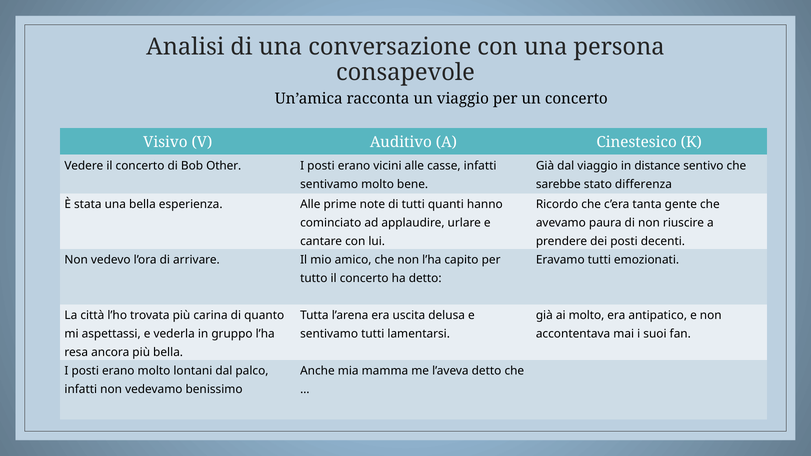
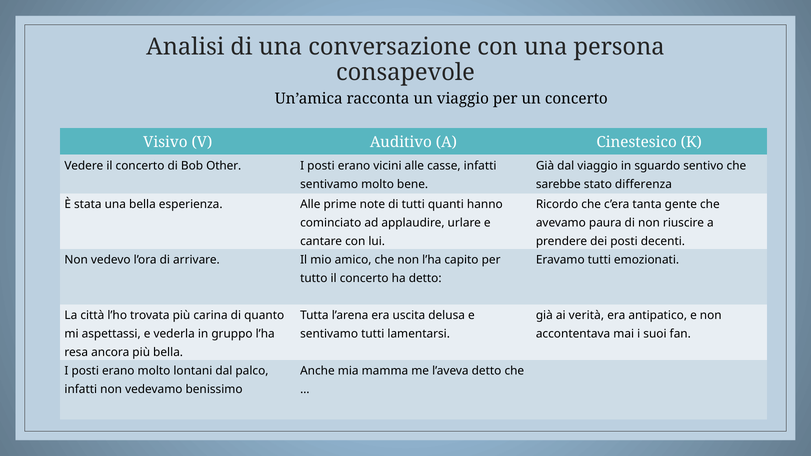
distance: distance -> sguardo (657, 166)
ai molto: molto -> verità (586, 316)
